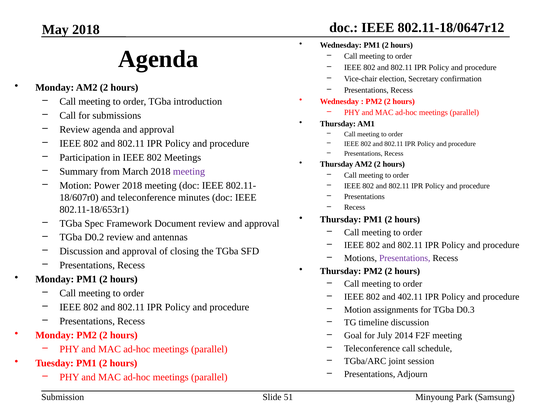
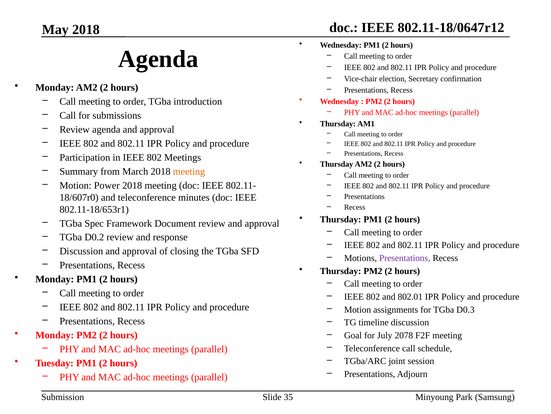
meeting colour: purple -> orange (189, 171)
antennas: antennas -> response (170, 237)
402.11: 402.11 -> 802.01 (410, 296)
2014: 2014 -> 2078 (404, 335)
51: 51 -> 35 (288, 396)
